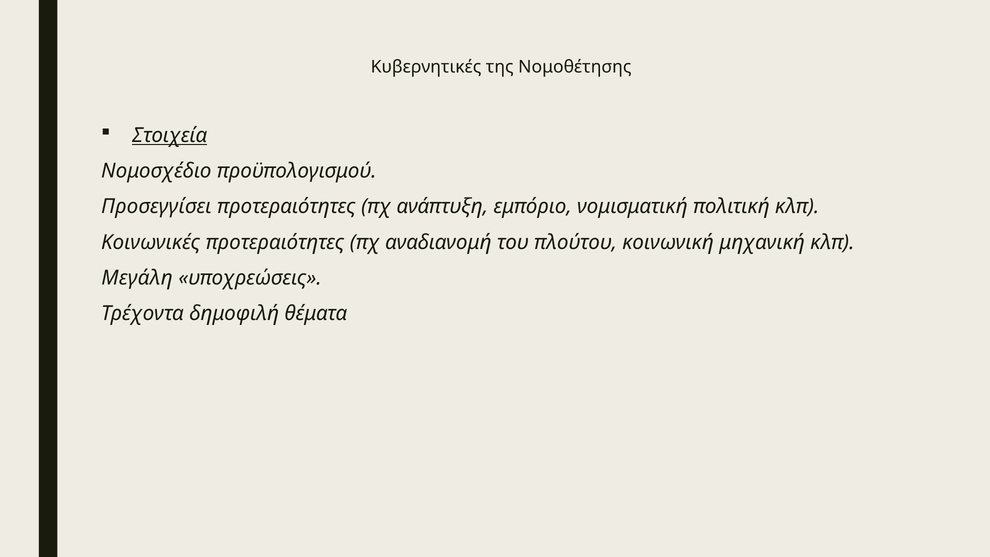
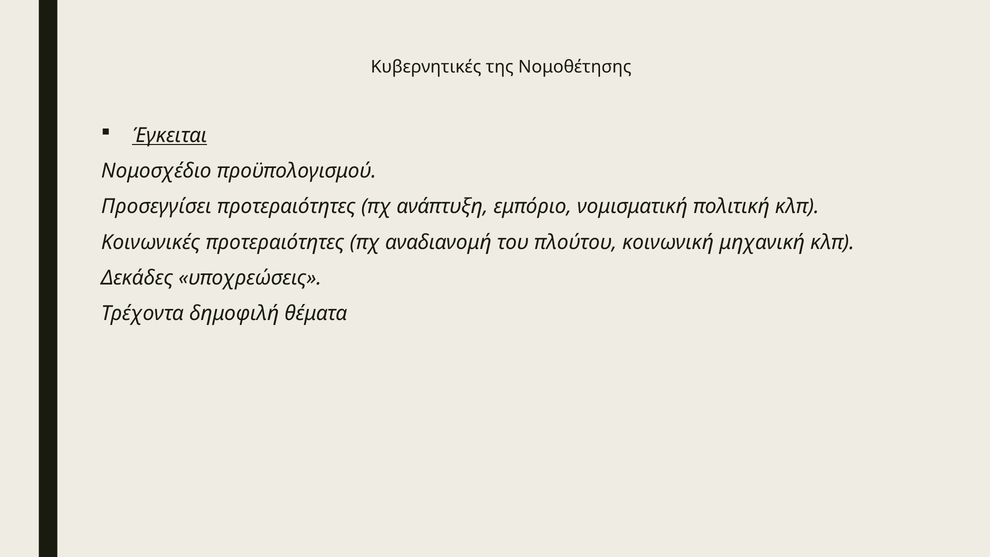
Στοιχεία: Στοιχεία -> Έγκειται (170, 135)
Μεγάλη: Μεγάλη -> Δεκάδες (137, 278)
